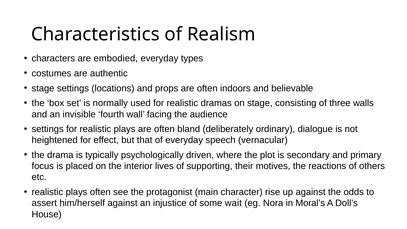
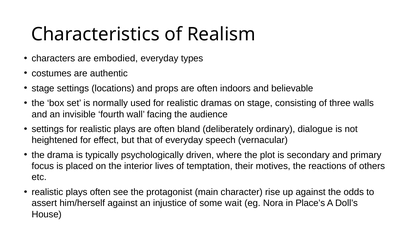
supporting: supporting -> temptation (210, 166)
Moral’s: Moral’s -> Place’s (310, 203)
